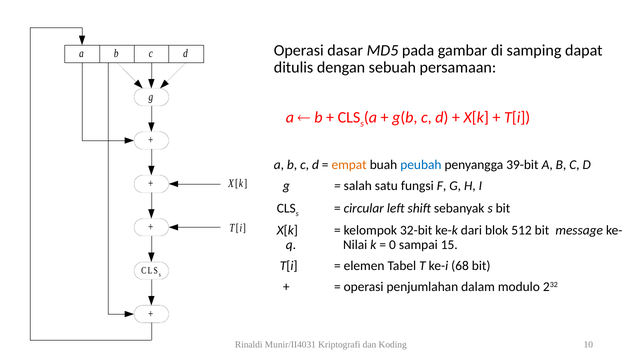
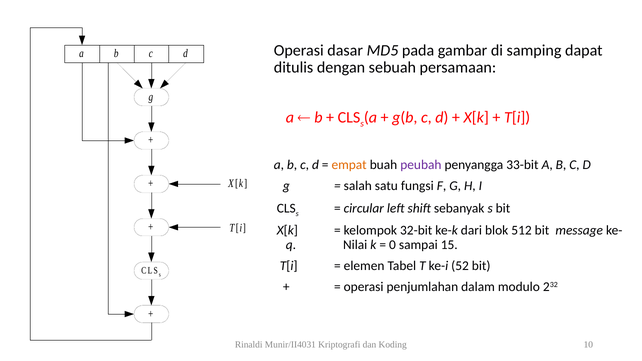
peubah colour: blue -> purple (421, 165)
39-bit: 39-bit -> 33-bit (522, 165)
68: 68 -> 52 (460, 266)
